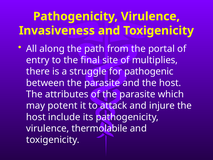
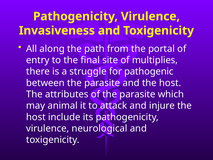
potent: potent -> animal (63, 105)
thermolabile: thermolabile -> neurological (100, 128)
